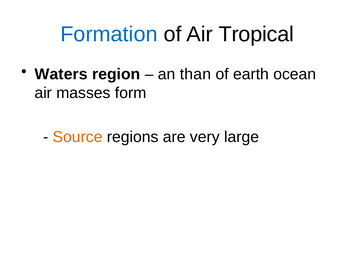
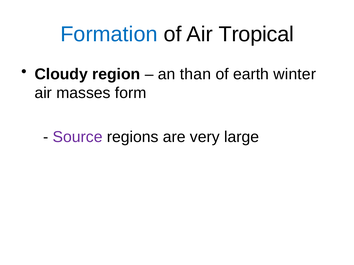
Waters: Waters -> Cloudy (61, 74)
ocean: ocean -> winter (295, 74)
Source colour: orange -> purple (78, 137)
